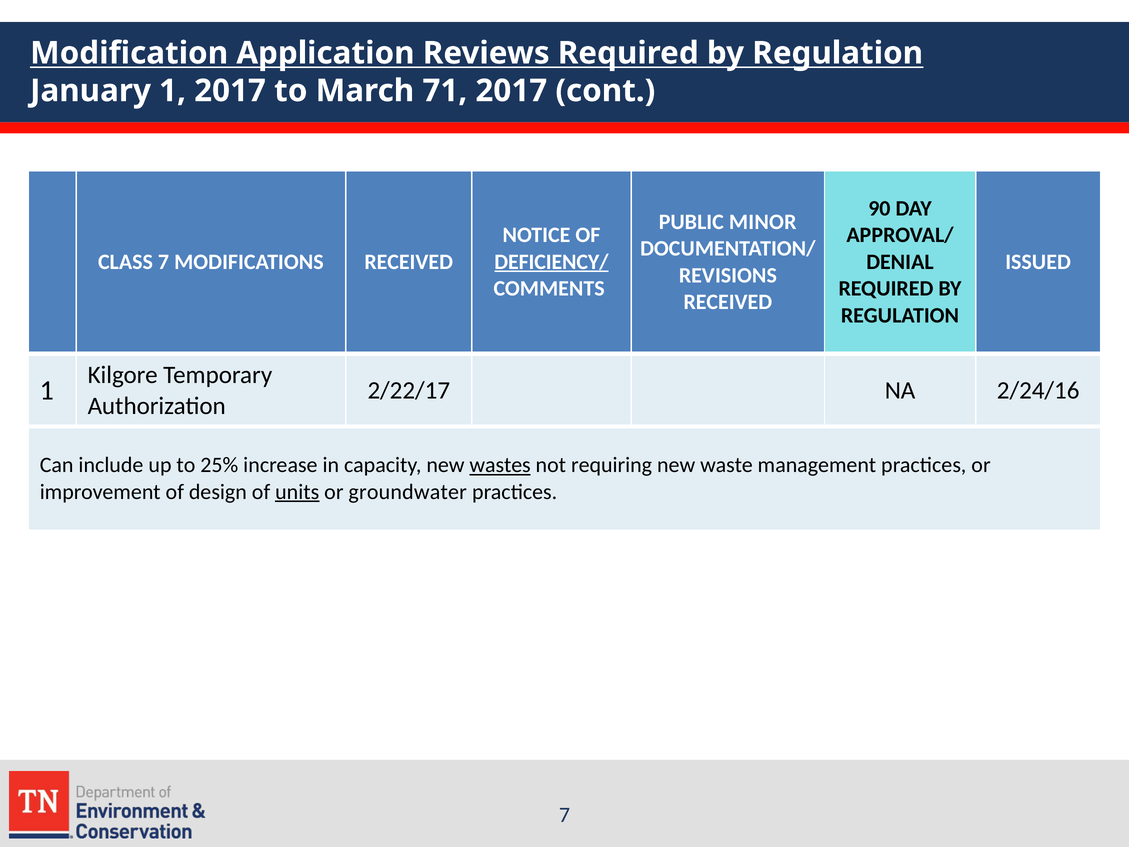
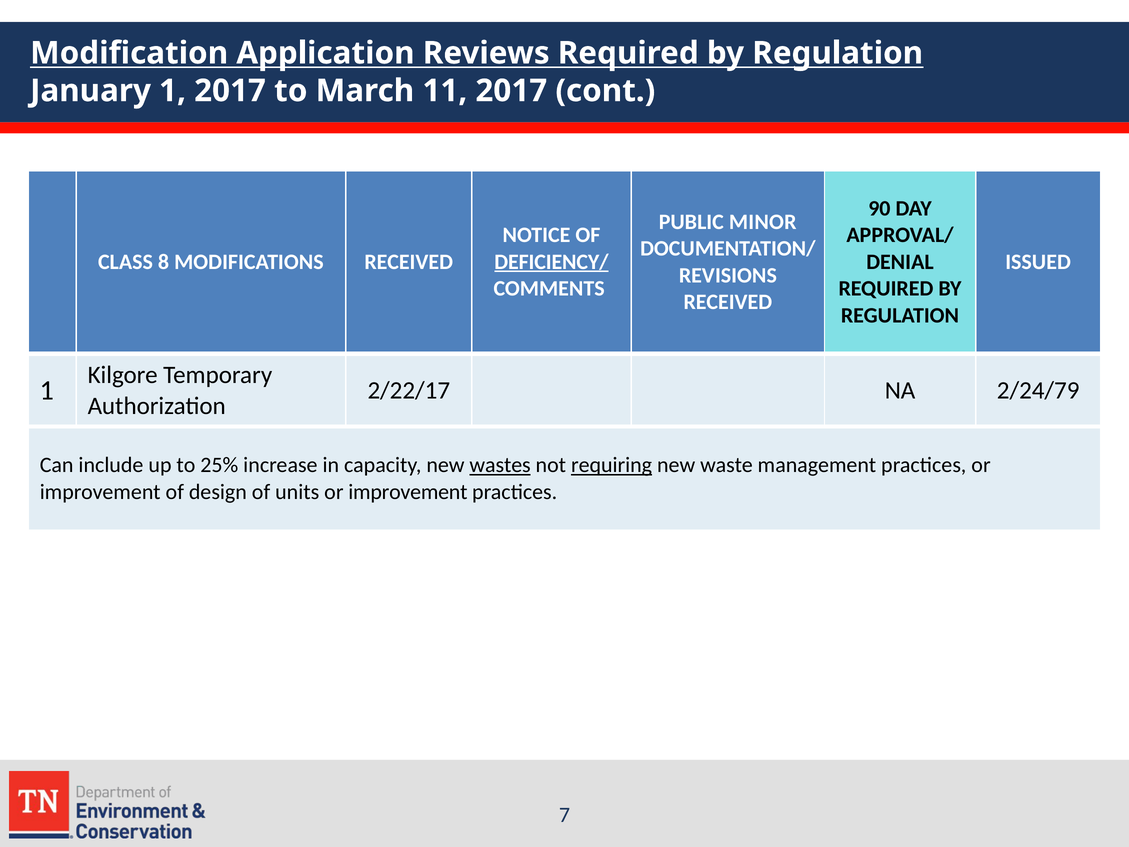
71: 71 -> 11 (445, 91)
CLASS 7: 7 -> 8 (164, 262)
2/24/16: 2/24/16 -> 2/24/79 (1038, 390)
requiring underline: none -> present (612, 465)
units underline: present -> none (297, 492)
groundwater: groundwater -> improvement (408, 492)
